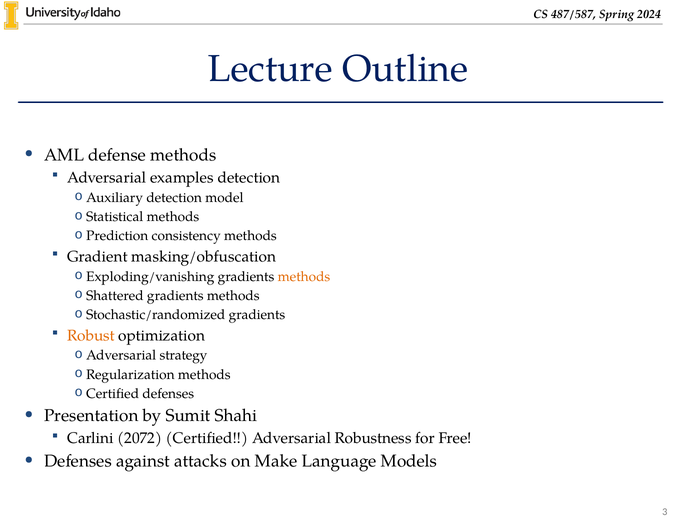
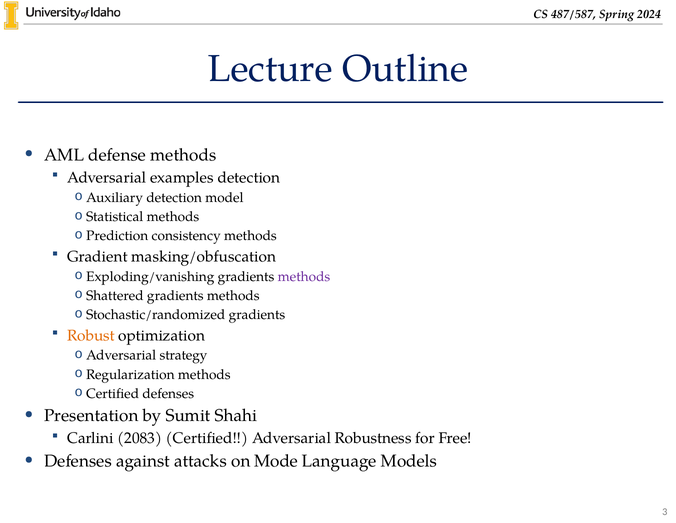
methods colour: orange -> purple (304, 276)
2072: 2072 -> 2083 (140, 438)
Make: Make -> Mode (276, 461)
